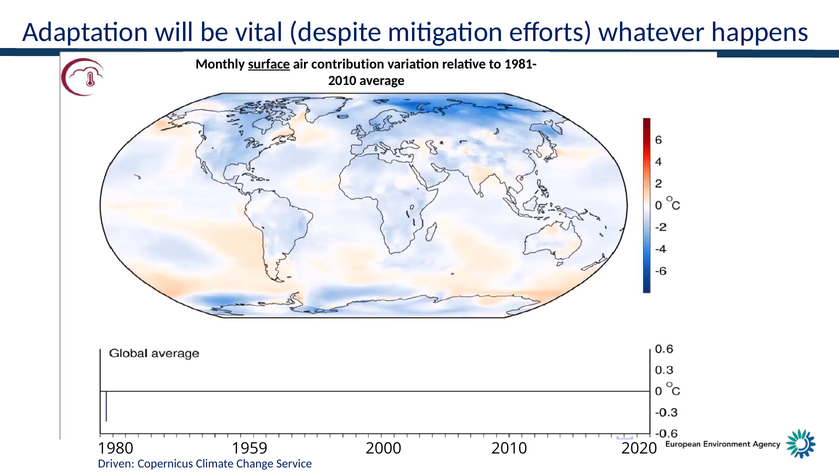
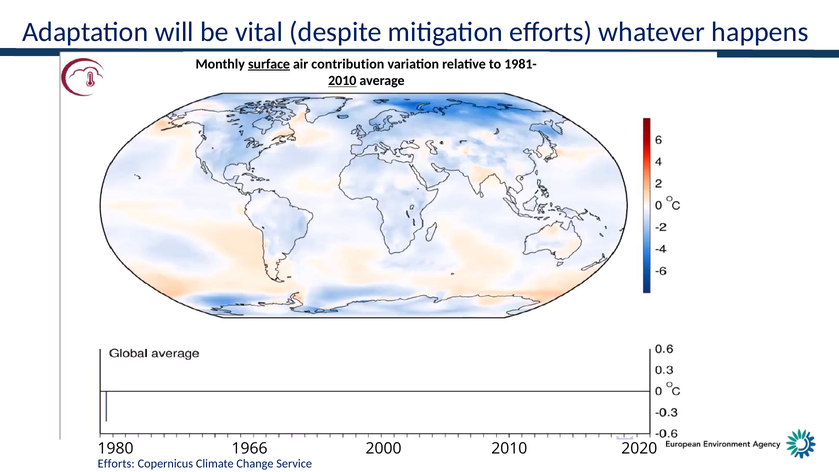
2010 underline: none -> present (342, 81)
1959: 1959 -> 1966 (250, 448)
Driven: Driven -> Efforts (116, 464)
